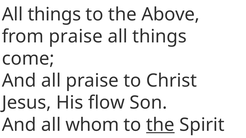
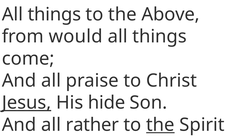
from praise: praise -> would (76, 37)
Jesus underline: none -> present (27, 103)
flow: flow -> hide (107, 103)
whom: whom -> rather (92, 125)
